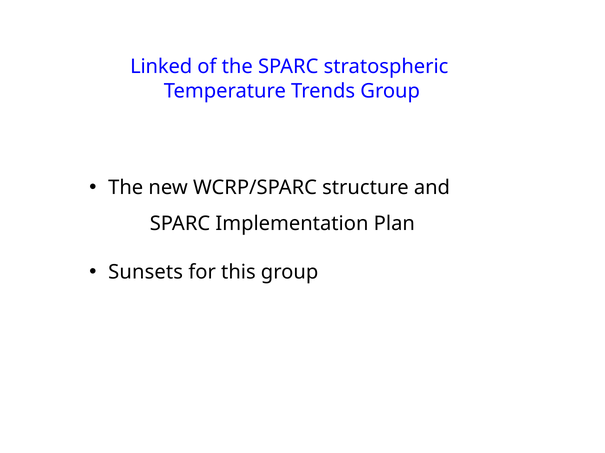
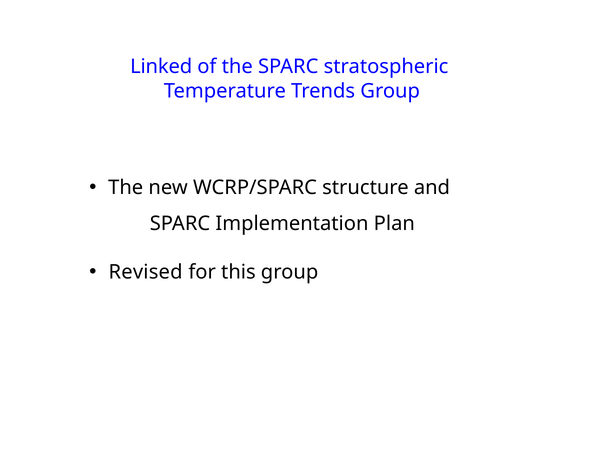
Sunsets: Sunsets -> Revised (146, 273)
